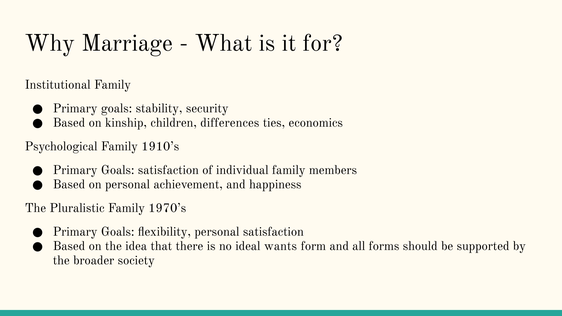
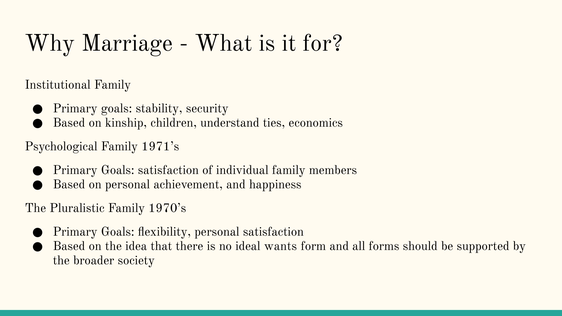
differences: differences -> understand (230, 123)
1910’s: 1910’s -> 1971’s (160, 146)
